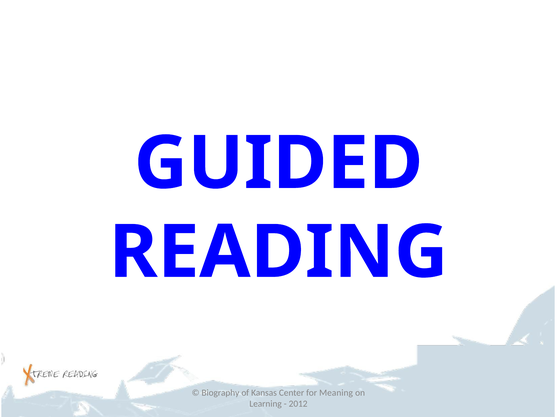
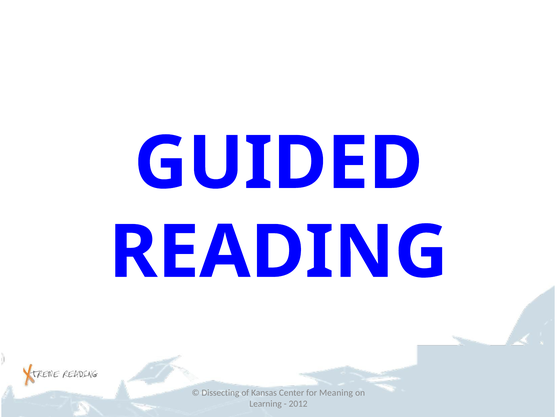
Biography: Biography -> Dissecting (220, 393)
